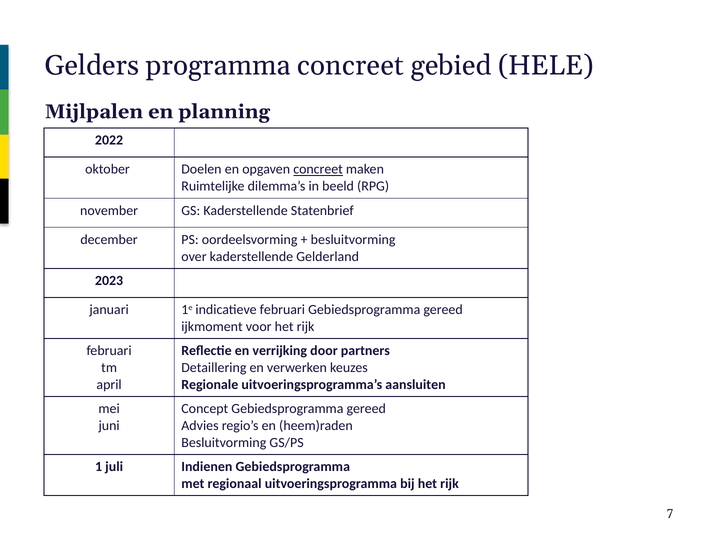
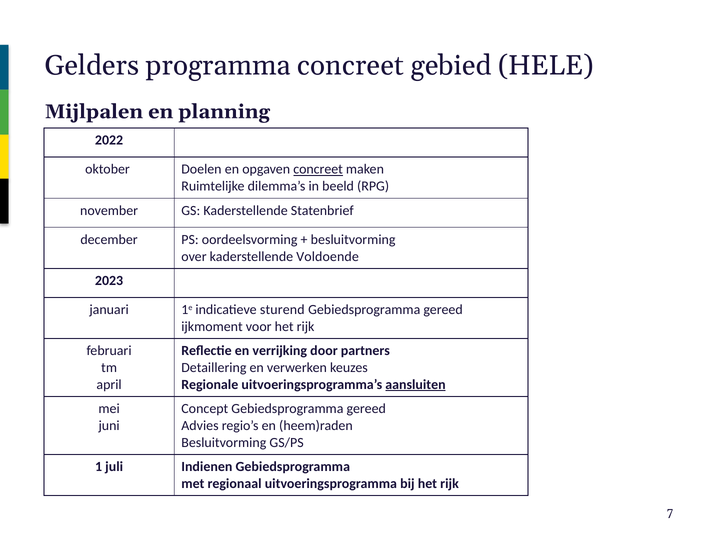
Gelderland: Gelderland -> Voldoende (328, 256)
indicatieve februari: februari -> sturend (282, 310)
aansluiten underline: none -> present (415, 385)
